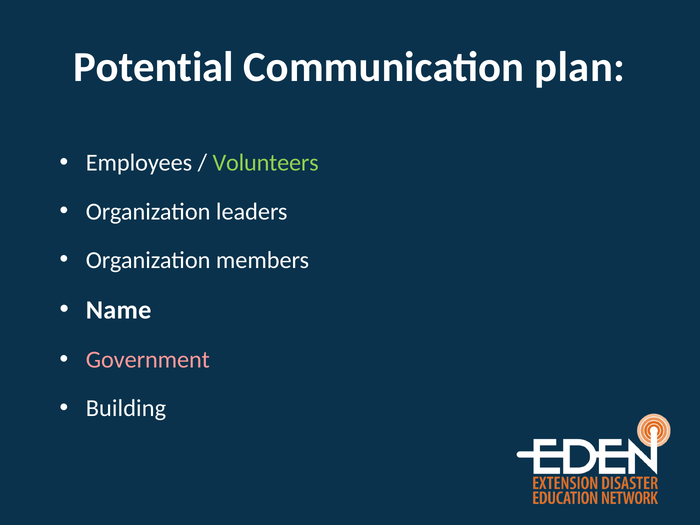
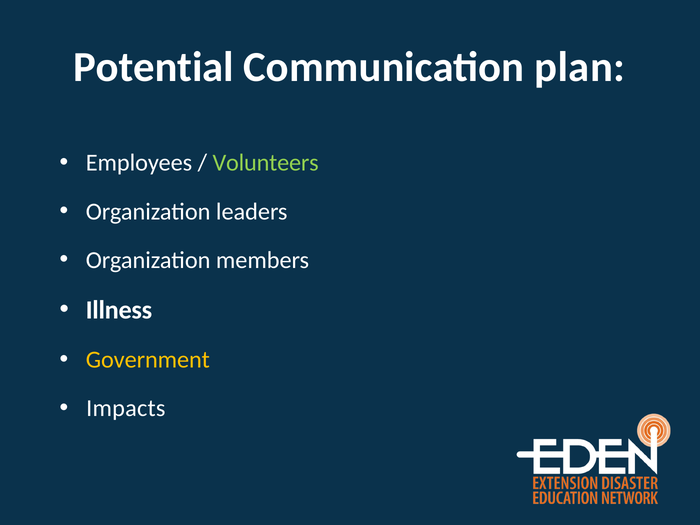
Name: Name -> Illness (119, 310)
Government colour: pink -> yellow (148, 360)
Building: Building -> Impacts (126, 408)
